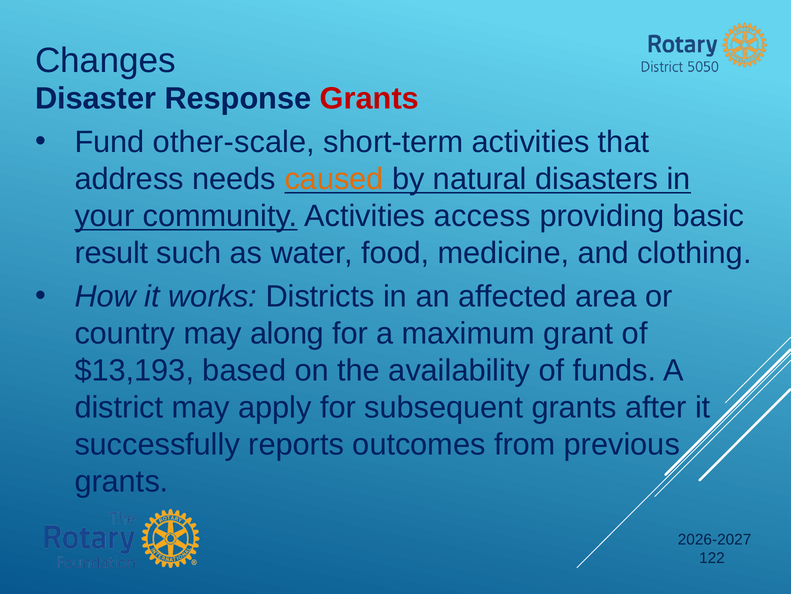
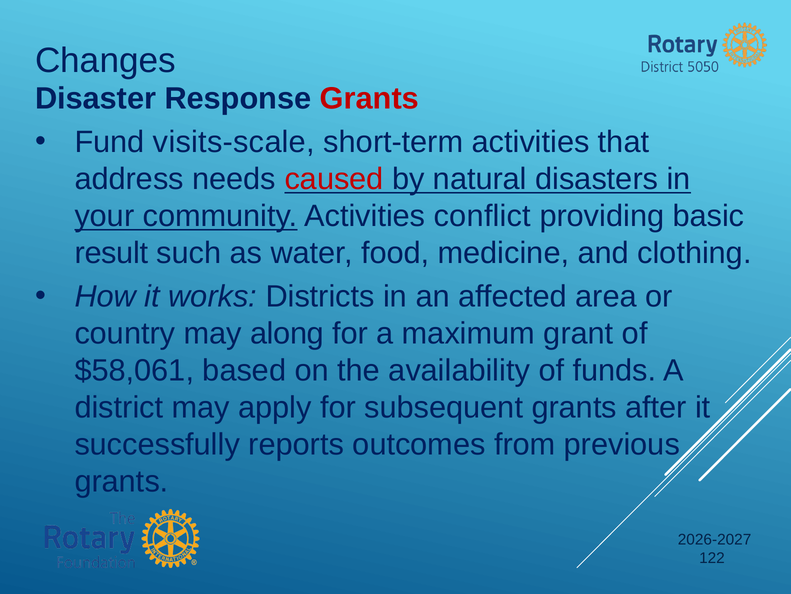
other-scale: other-scale -> visits-scale (234, 142)
caused colour: orange -> red (334, 179)
access: access -> conflict (482, 216)
$13,193: $13,193 -> $58,061 (134, 370)
